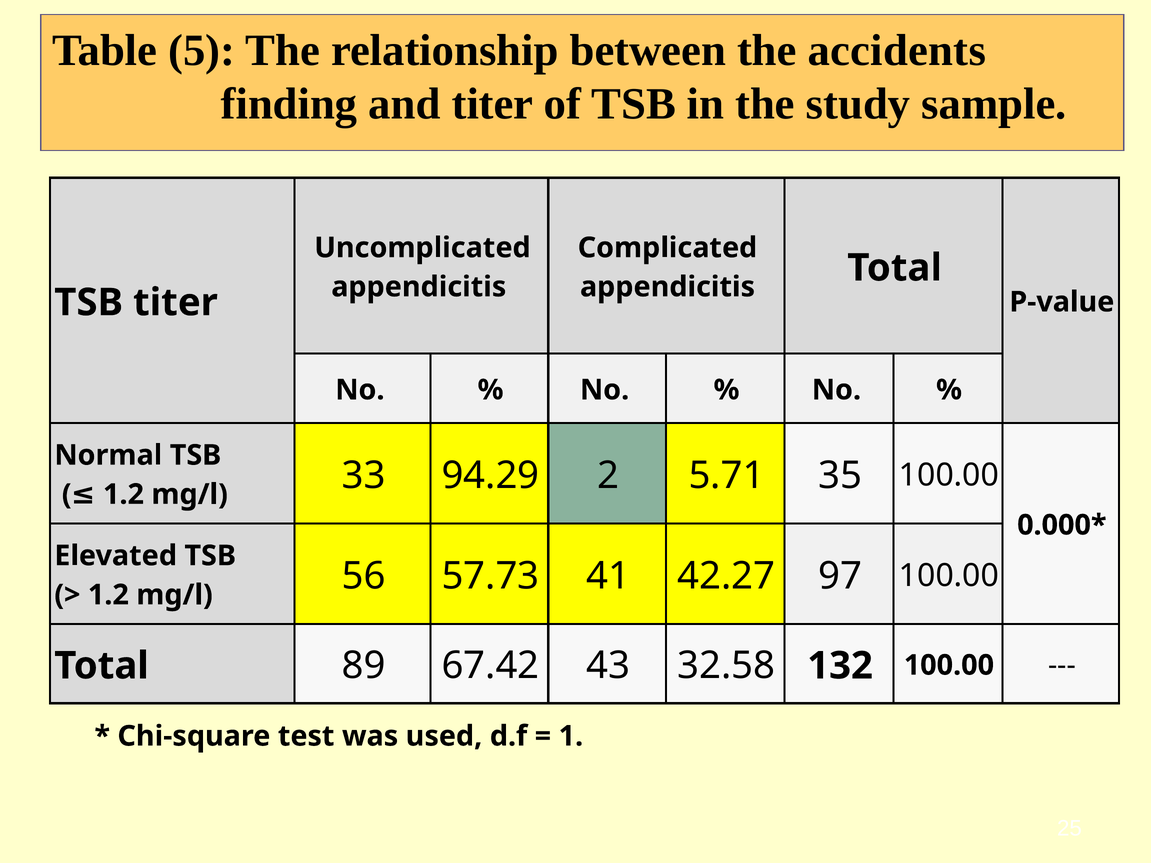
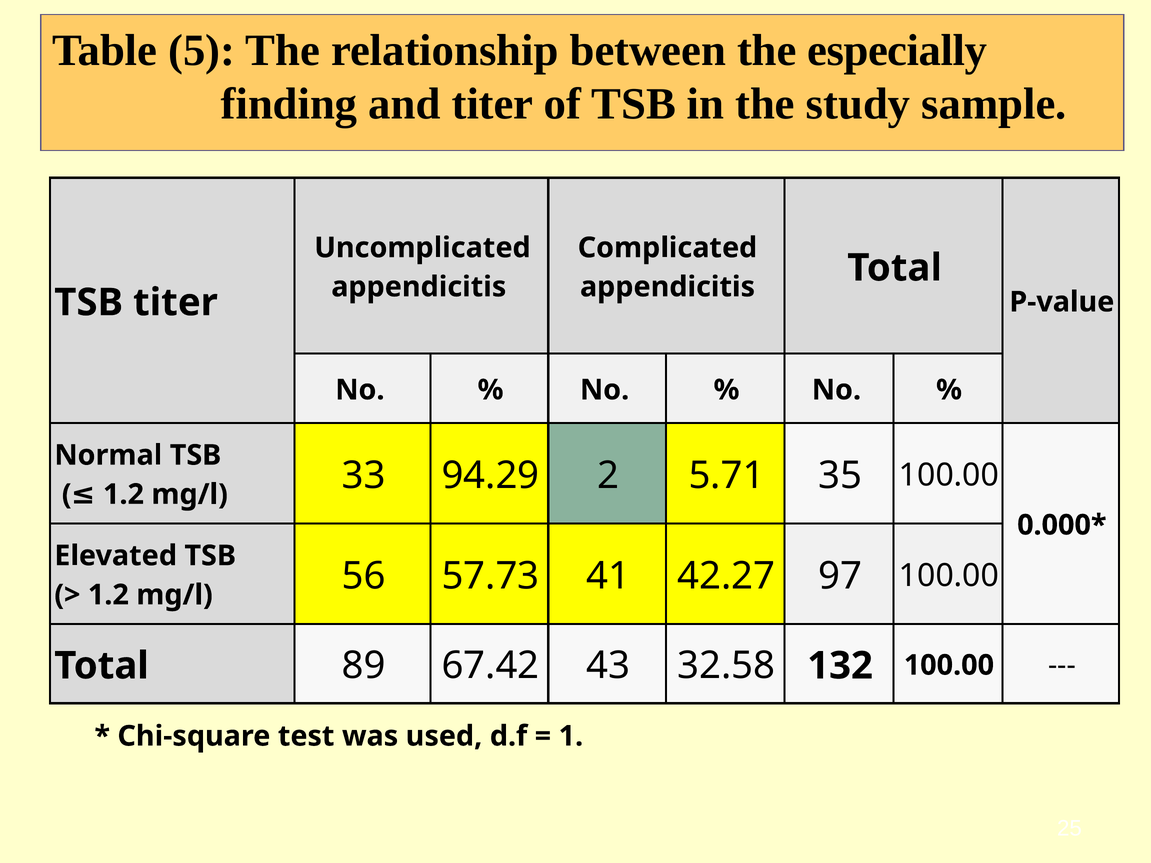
accidents: accidents -> especially (897, 50)
